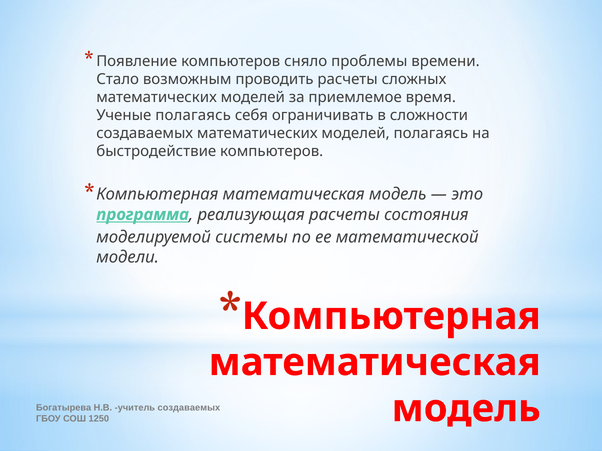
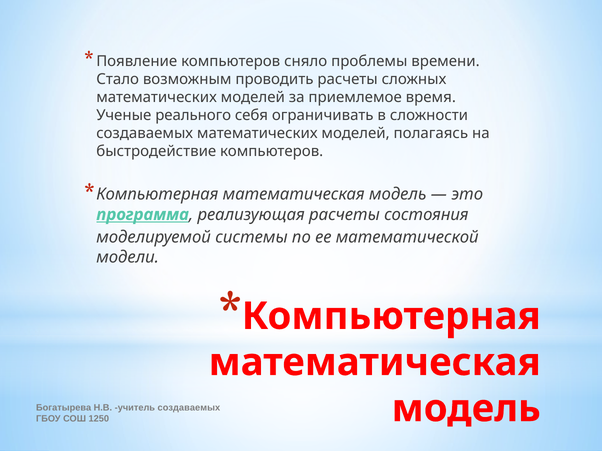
Ученые полагаясь: полагаясь -> реального (193, 115)
